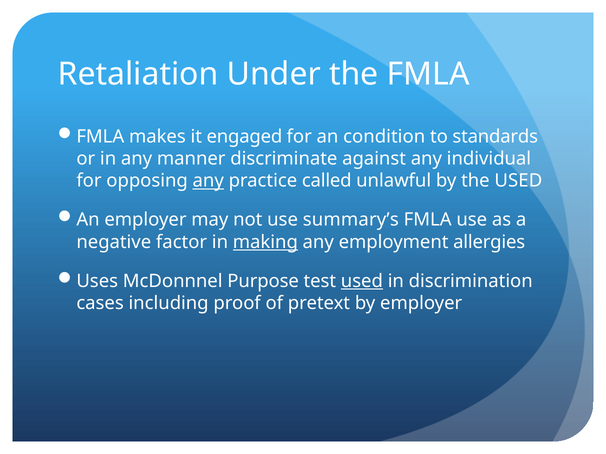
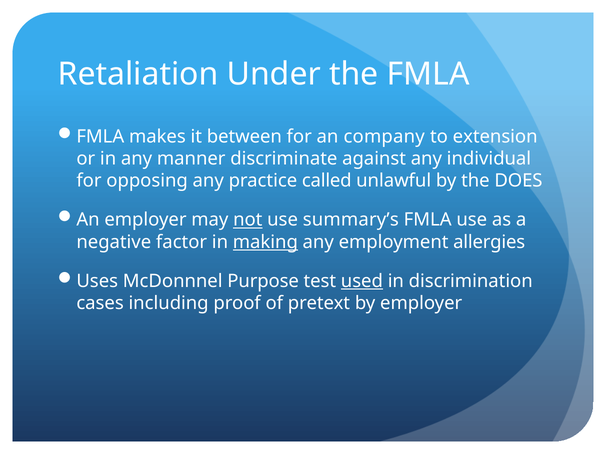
engaged: engaged -> between (244, 137)
condition: condition -> company (384, 137)
standards: standards -> extension (495, 137)
any underline: present -> none (208, 181)
the USED: USED -> DOES (518, 181)
not underline: none -> present (248, 220)
